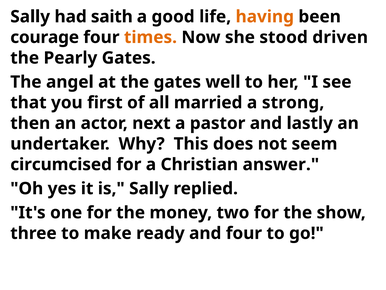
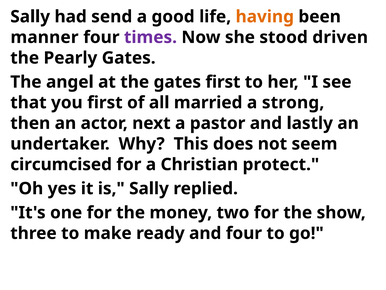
saith: saith -> send (112, 17)
courage: courage -> manner (44, 37)
times colour: orange -> purple (150, 37)
gates well: well -> first (223, 82)
answer: answer -> protect (281, 164)
